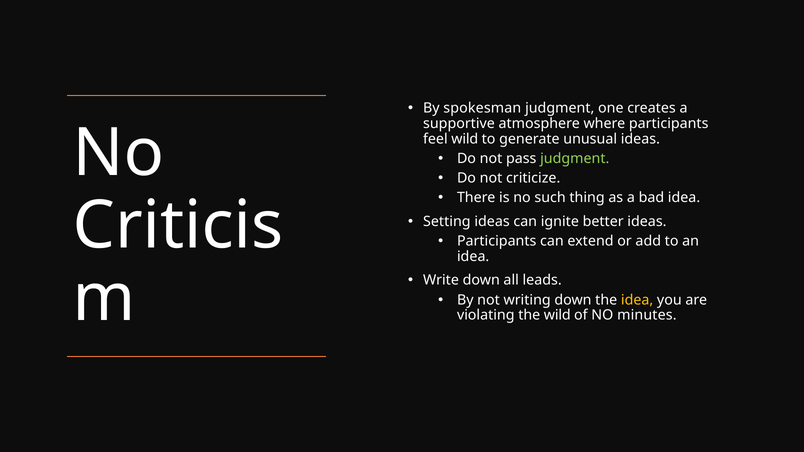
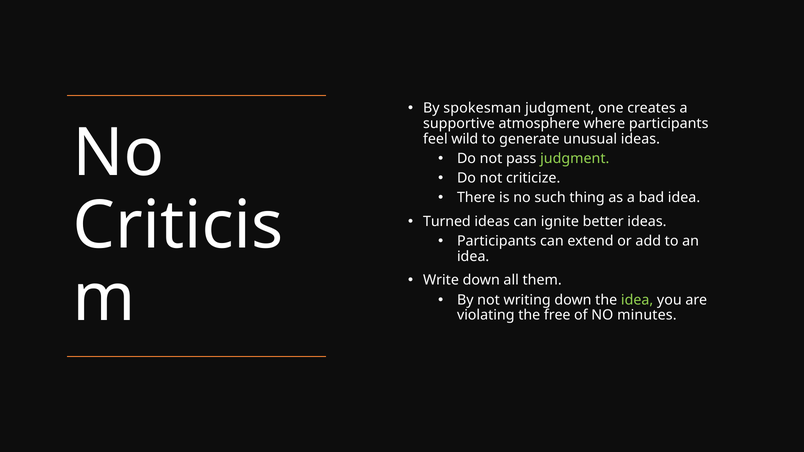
Setting: Setting -> Turned (447, 222)
leads: leads -> them (542, 280)
idea colour: yellow -> light green (637, 300)
the wild: wild -> free (557, 315)
